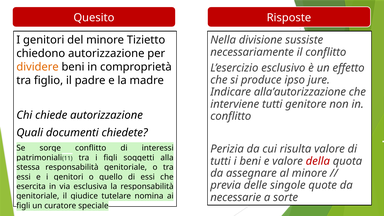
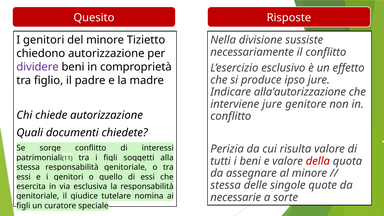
dividere colour: orange -> purple (38, 67)
interviene tutti: tutti -> jure (272, 104)
previa: previa -> stessa (226, 185)
